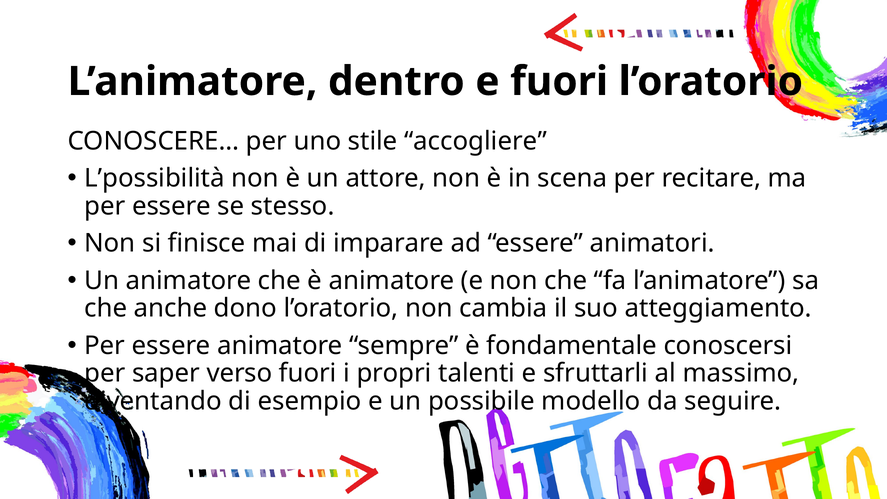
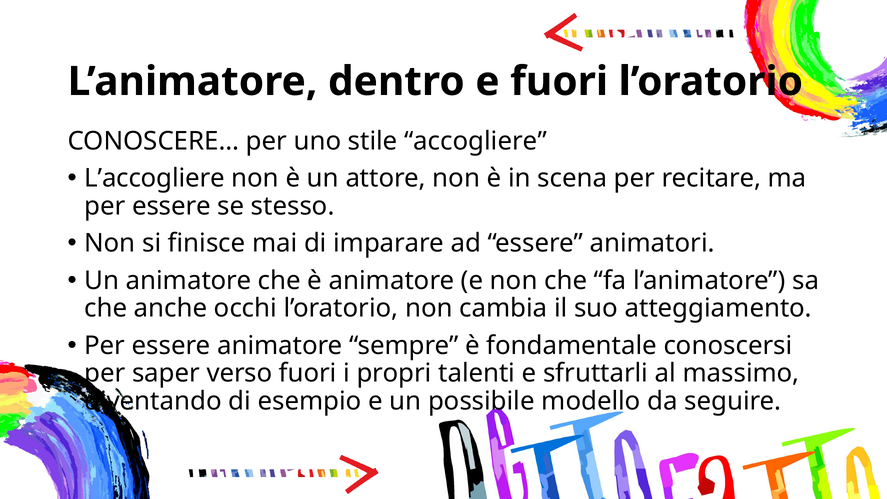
L’possibilità: L’possibilità -> L’accogliere (154, 178)
dono: dono -> occhi (245, 308)
